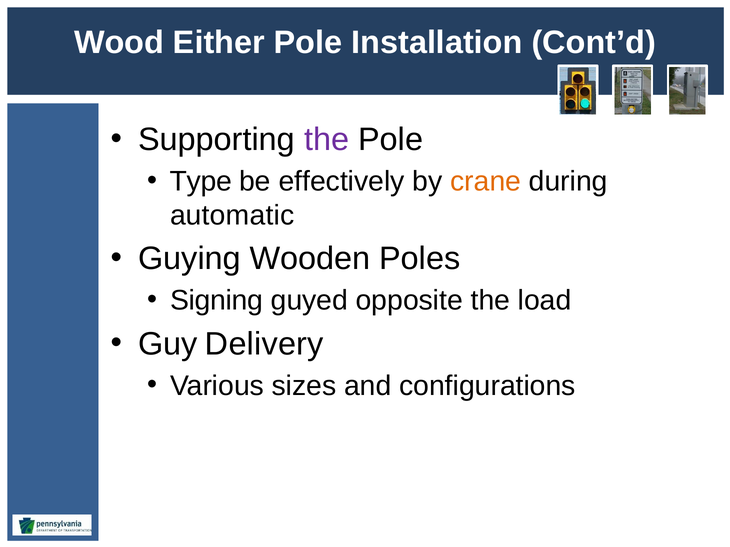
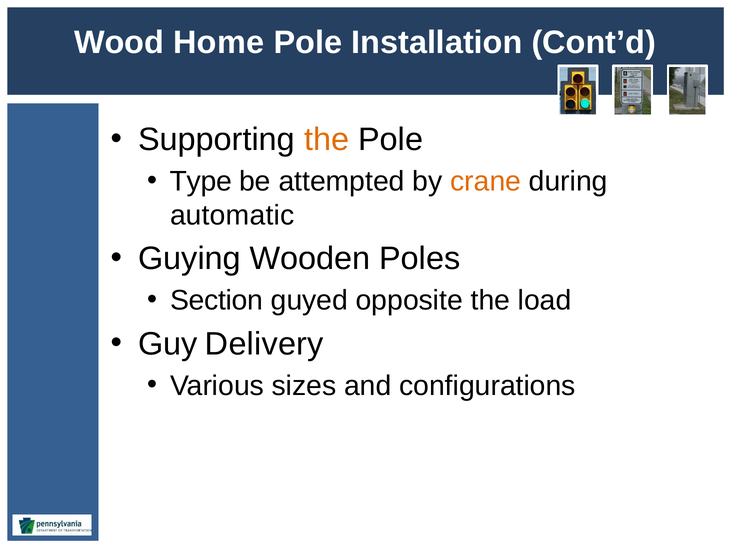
Either: Either -> Home (219, 42)
the colour: purple -> orange (327, 140)
effectively: effectively -> attempted (342, 182)
Signing: Signing -> Section (217, 301)
